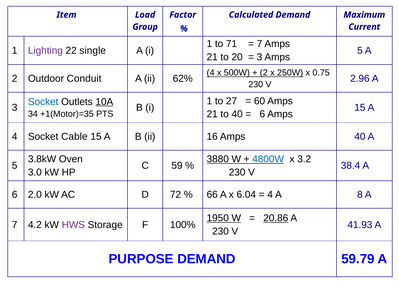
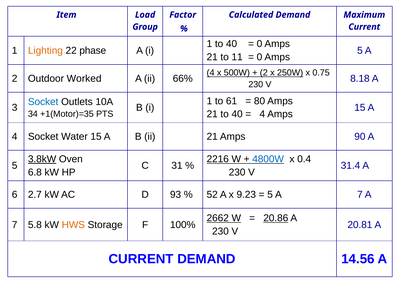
1 to 71: 71 -> 40 (232, 44)
7: 7 -> 0 (259, 44)
Lighting colour: purple -> orange (45, 50)
single: single -> phase (93, 50)
20: 20 -> 11 (237, 57)
3: 3 -> 0 (259, 57)
Conduit: Conduit -> Worked (84, 78)
62%: 62% -> 66% (183, 78)
2.96: 2.96 -> 8.18 (360, 78)
27: 27 -> 61 (232, 101)
60: 60 -> 80 (260, 101)
10A underline: present -> none (104, 102)
6: 6 -> 4 (262, 114)
Cable: Cable -> Water (74, 136)
ii 16: 16 -> 21 (212, 136)
Amps 40: 40 -> 90 (360, 136)
3.8kW underline: none -> present (42, 159)
3880: 3880 -> 2216 (218, 159)
3.2: 3.2 -> 0.4 (304, 159)
59: 59 -> 31 (177, 165)
38.4: 38.4 -> 31.4 (350, 165)
3.0: 3.0 -> 6.8 (35, 172)
2.0: 2.0 -> 2.7 (35, 194)
72: 72 -> 93 (176, 194)
66: 66 -> 52 (212, 194)
6.04: 6.04 -> 9.23 (246, 194)
4: 4 -> 5 (270, 194)
8: 8 -> 7 (360, 194)
1950: 1950 -> 2662 (218, 218)
4.2: 4.2 -> 5.8 (35, 224)
HWS colour: purple -> orange (73, 224)
41.93: 41.93 -> 20.81 (360, 224)
PURPOSE: PURPOSE -> CURRENT (141, 258)
59.79: 59.79 -> 14.56 (358, 258)
